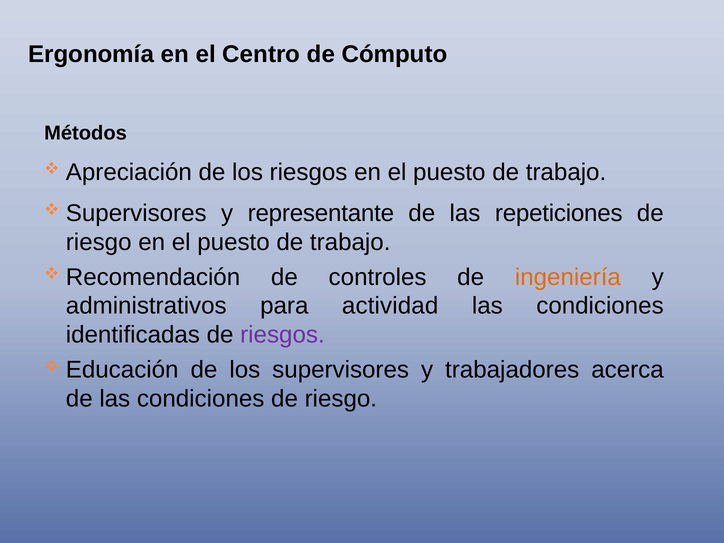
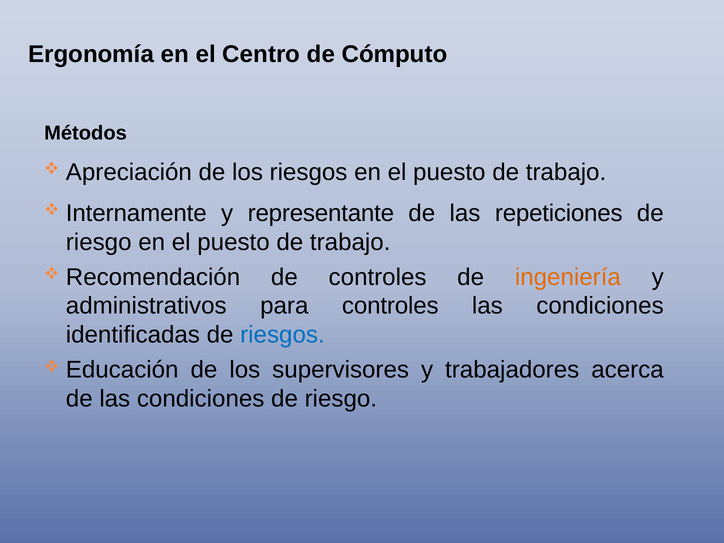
Supervisores: Supervisores -> Internamente (136, 213)
para actividad: actividad -> controles (390, 306)
riesgos colour: purple -> blue (282, 335)
